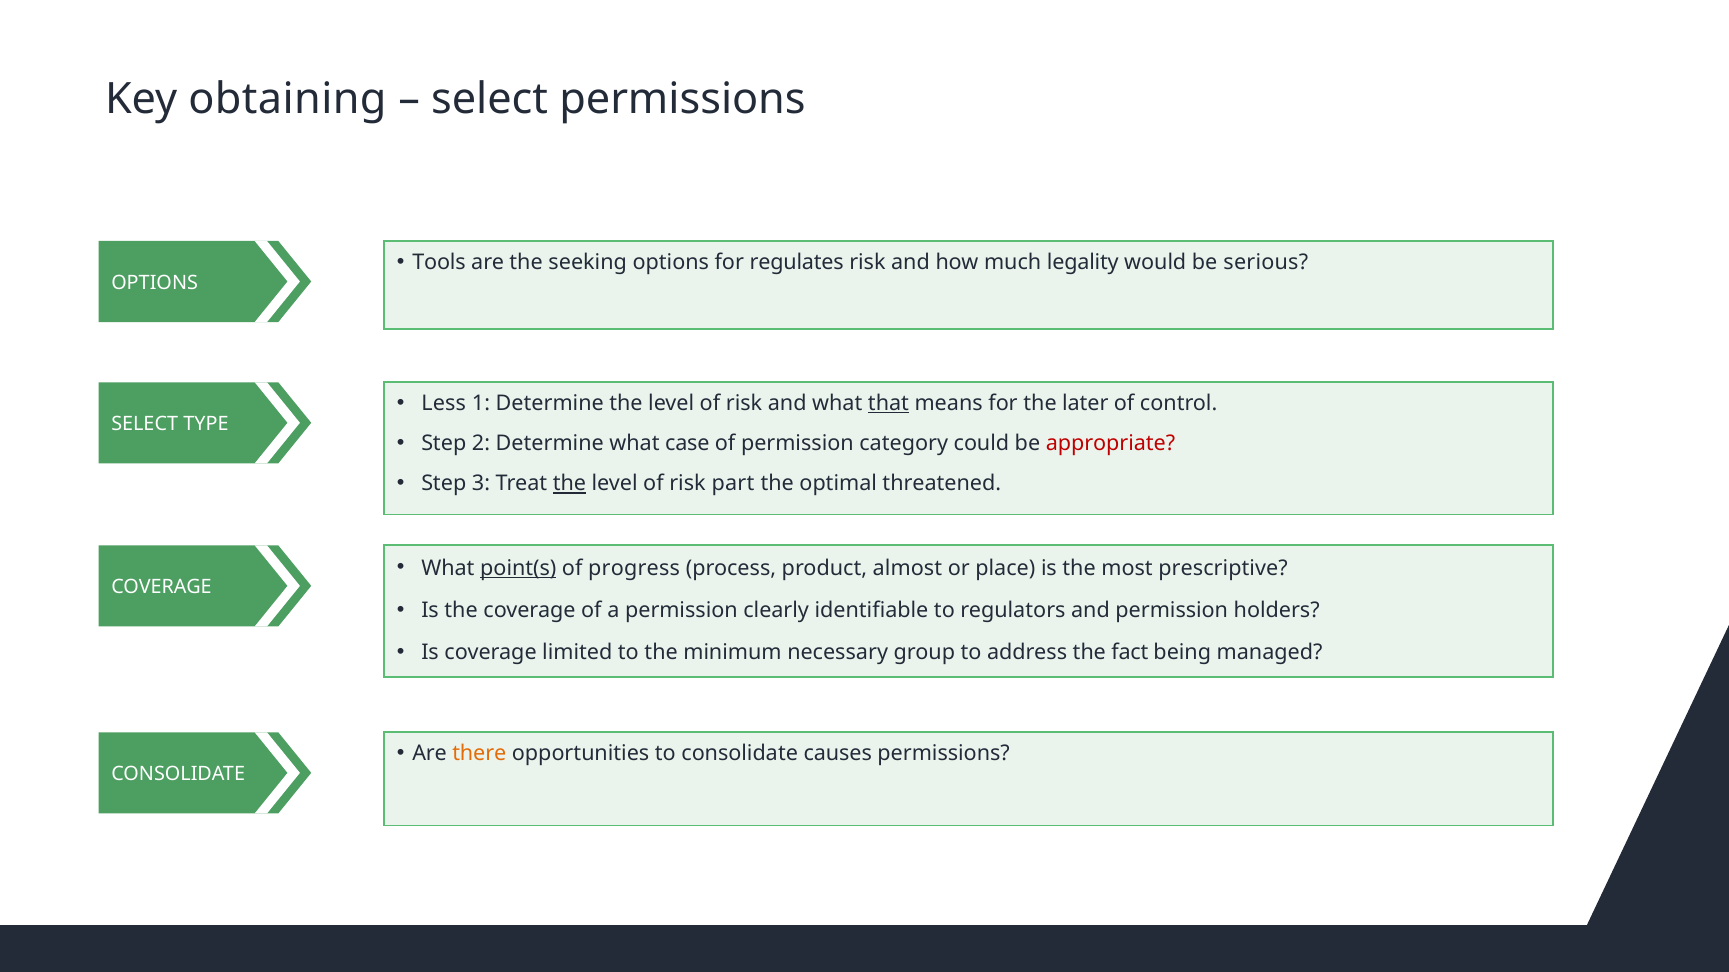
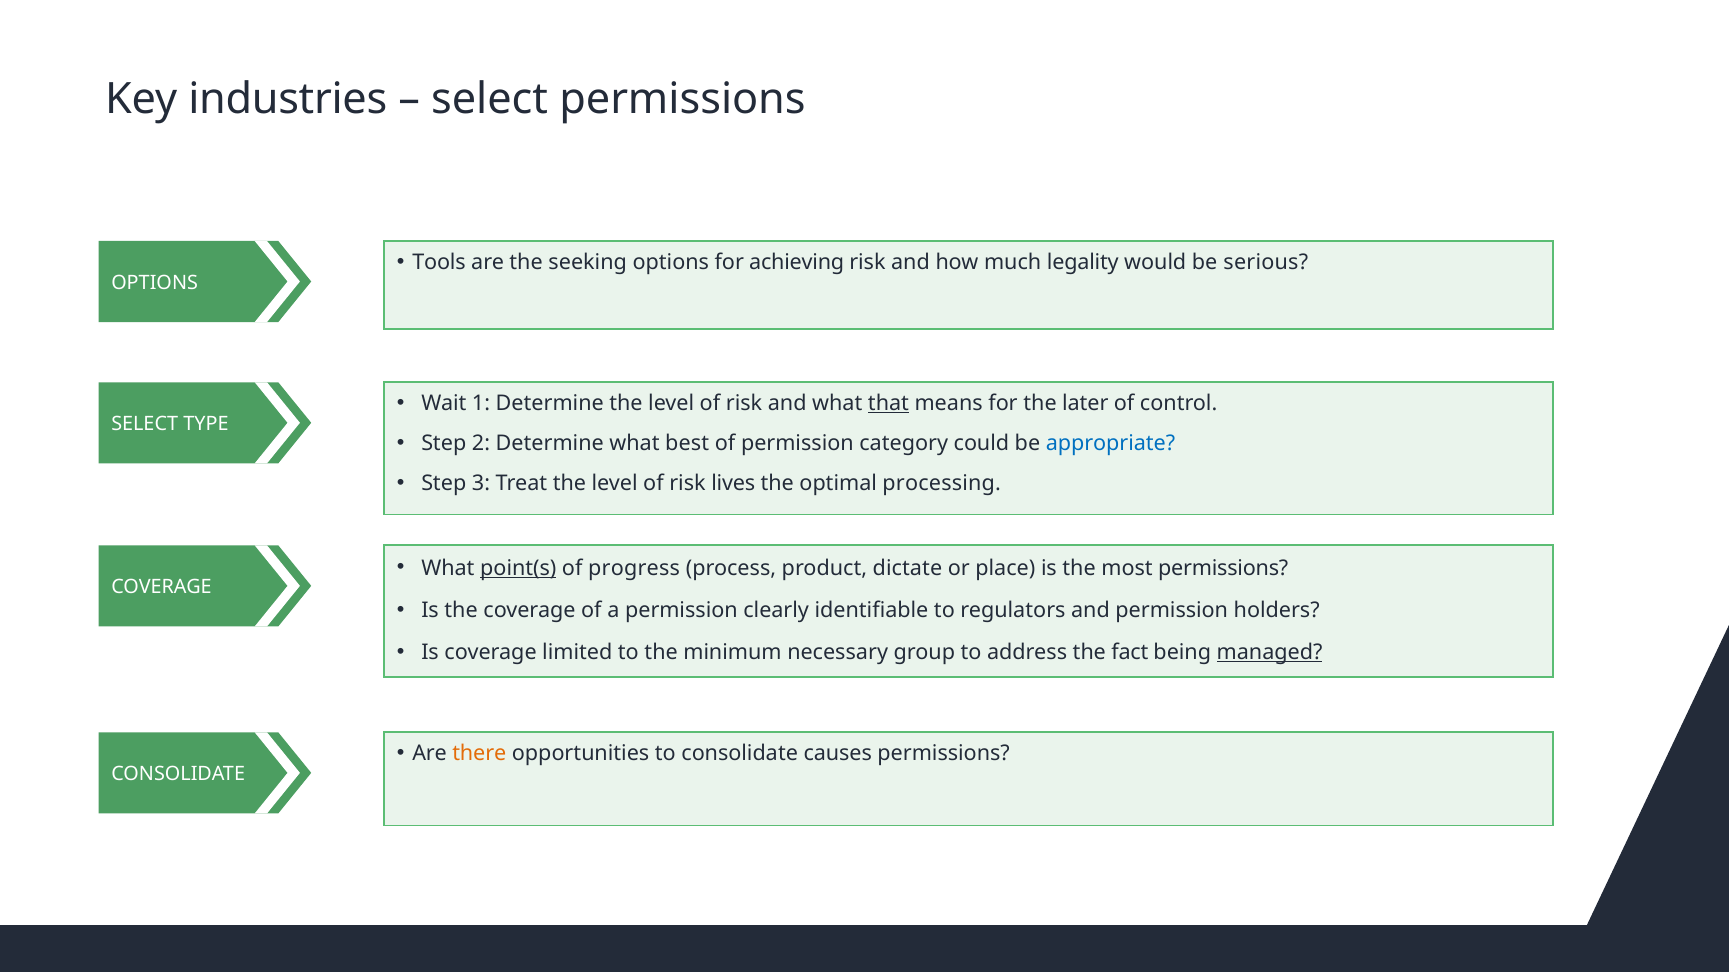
obtaining: obtaining -> industries (288, 100)
regulates: regulates -> achieving (797, 262)
Less: Less -> Wait (444, 403)
case: case -> best (687, 444)
appropriate colour: red -> blue (1110, 444)
the underline: present -> none (569, 484)
part: part -> lives (733, 484)
threatened: threatened -> processing (942, 484)
almost: almost -> dictate (907, 568)
most prescriptive: prescriptive -> permissions (1223, 568)
managed underline: none -> present (1270, 653)
